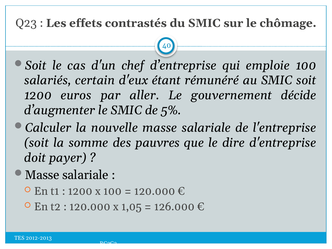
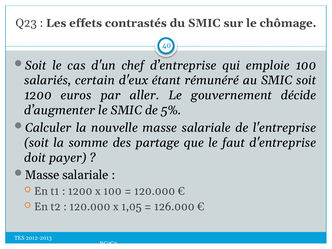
pauvres: pauvres -> partage (158, 143)
dire: dire -> faut (234, 143)
